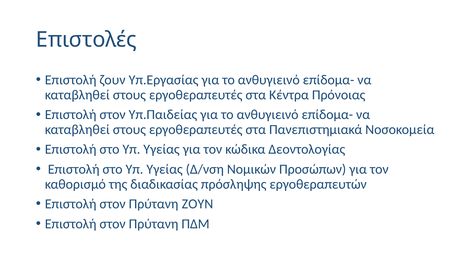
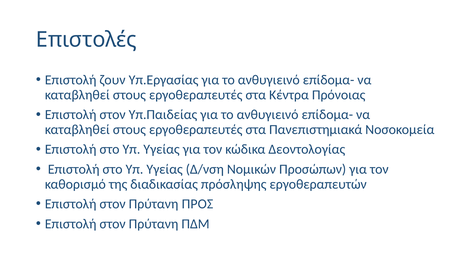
Πρύτανη ΖΟΥΝ: ΖΟΥΝ -> ΠΡΟΣ (197, 204)
